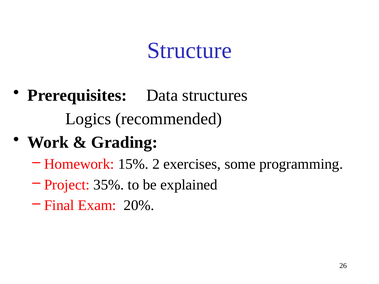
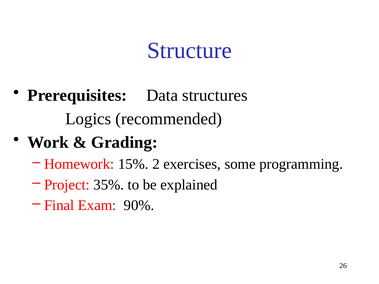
20%: 20% -> 90% (139, 206)
